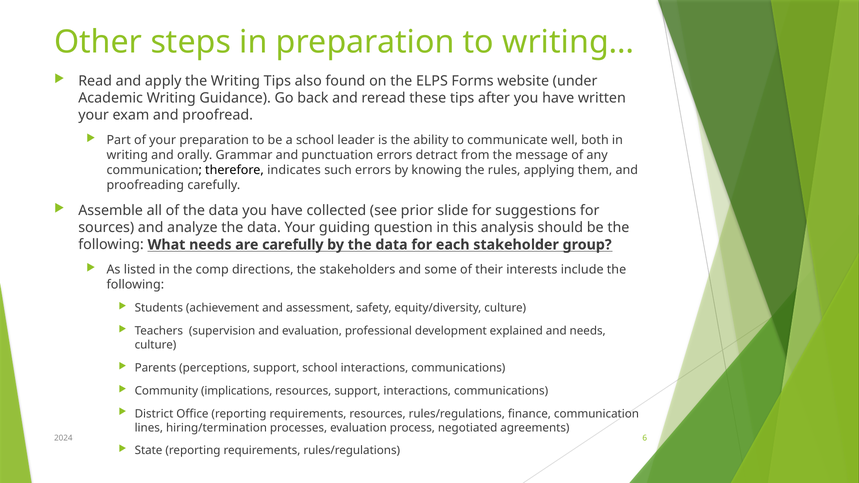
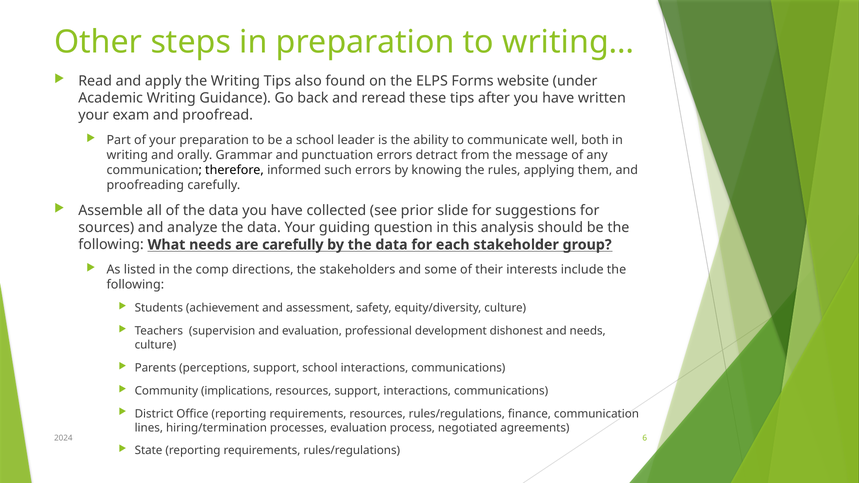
indicates: indicates -> informed (294, 170)
explained: explained -> dishonest (516, 331)
